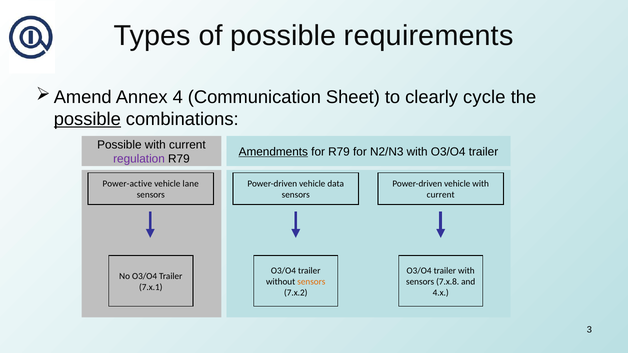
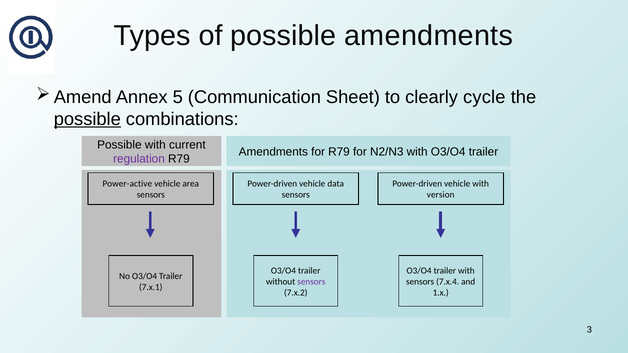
possible requirements: requirements -> amendments (429, 36)
4: 4 -> 5 (178, 97)
Amendments underline: present -> none (273, 152)
lane: lane -> area (191, 184)
current: current -> version (441, 195)
sensors colour: orange -> purple (311, 282)
7.x.8: 7.x.8 -> 7.x.4 (448, 282)
4.x: 4.x -> 1.x (441, 293)
